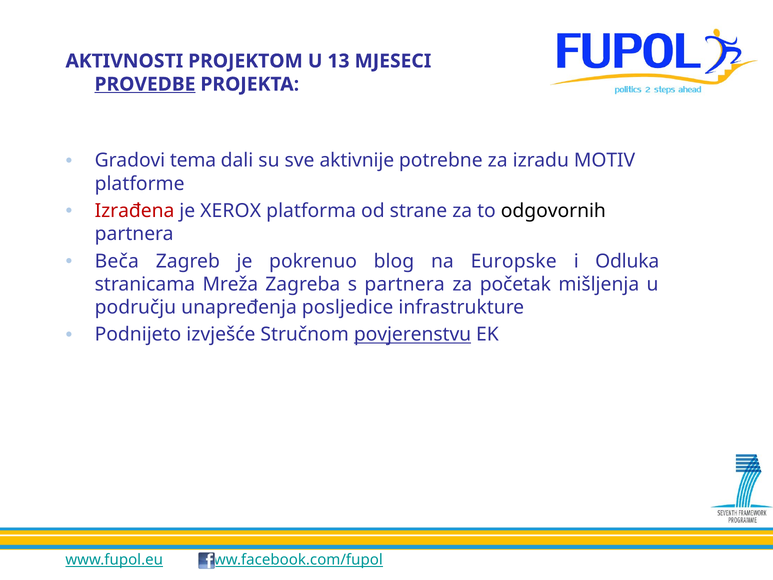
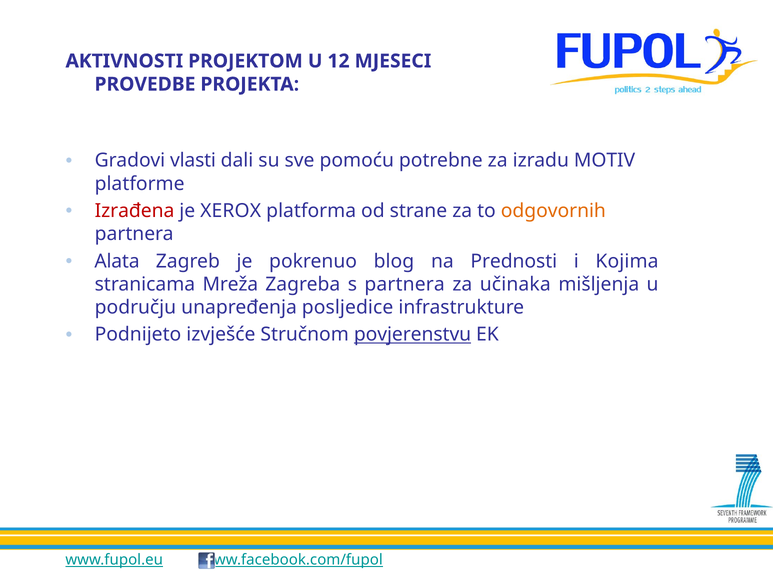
13: 13 -> 12 (339, 61)
PROVEDBE underline: present -> none (145, 84)
tema: tema -> vlasti (193, 161)
aktivnije: aktivnije -> pomoću (357, 161)
odgovornih colour: black -> orange (553, 211)
Beča: Beča -> Alata (117, 261)
Europske: Europske -> Prednosti (514, 261)
Odluka: Odluka -> Kojima (627, 261)
početak: početak -> učinaka (515, 284)
